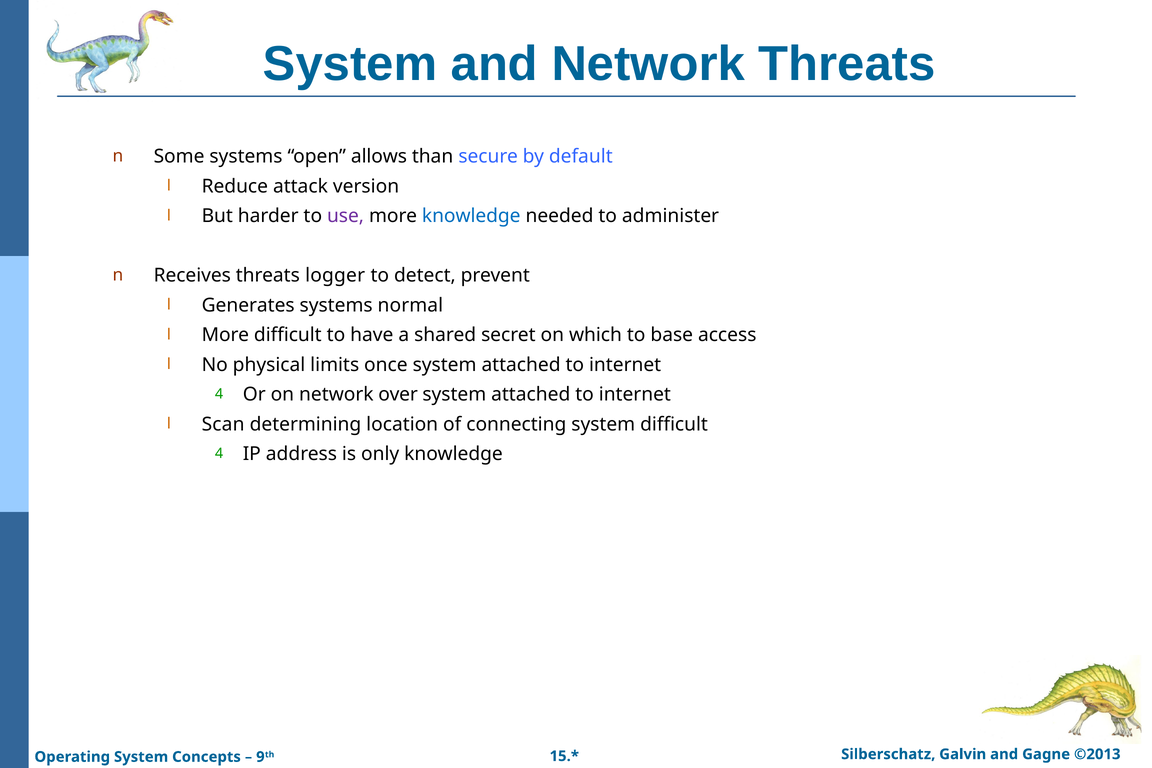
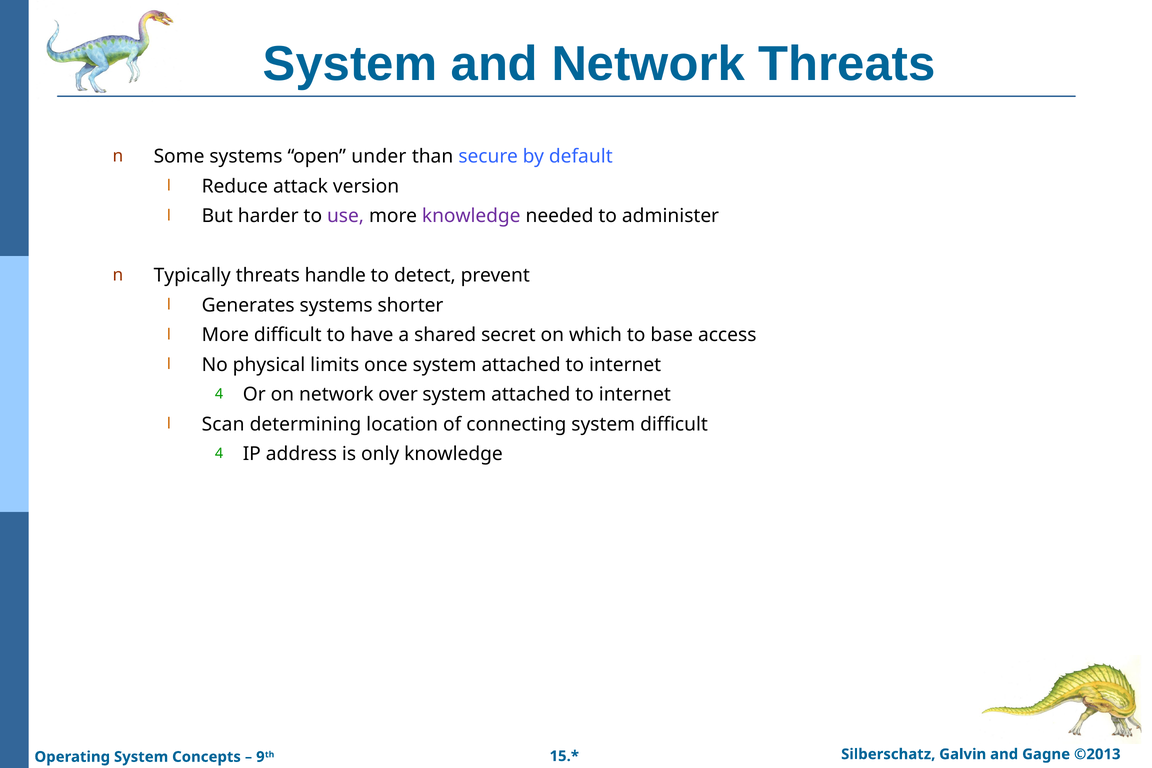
allows: allows -> under (379, 156)
knowledge colour: blue -> purple (471, 216)
Receives: Receives -> Typically (192, 275)
logger: logger -> handle (335, 275)
normal: normal -> shorter (410, 305)
